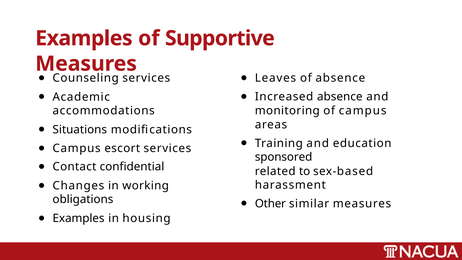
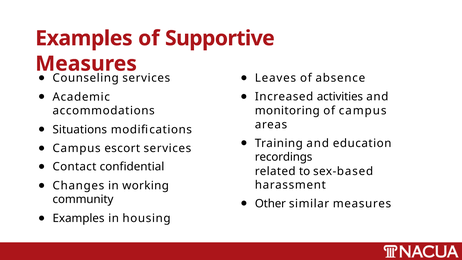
Increased absence: absence -> activities (340, 97)
sponsored: sponsored -> recordings (284, 157)
obligations: obligations -> community (83, 199)
